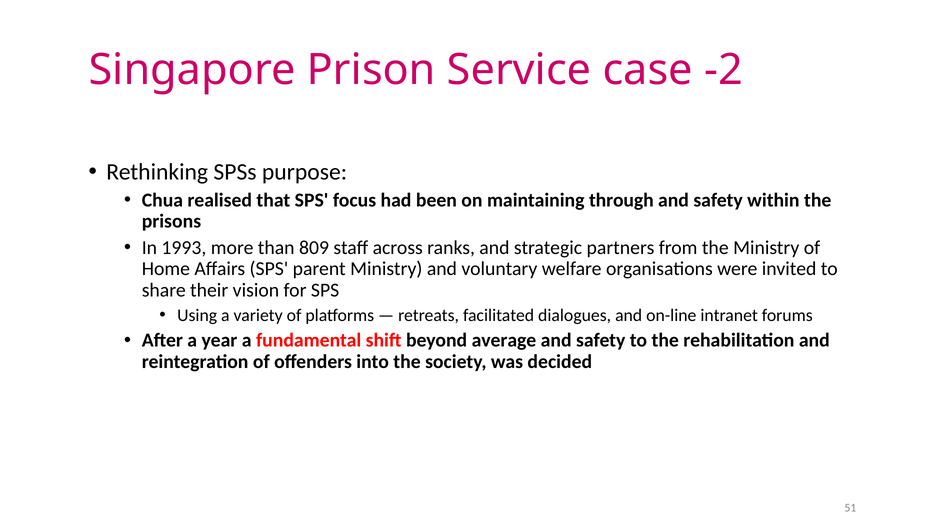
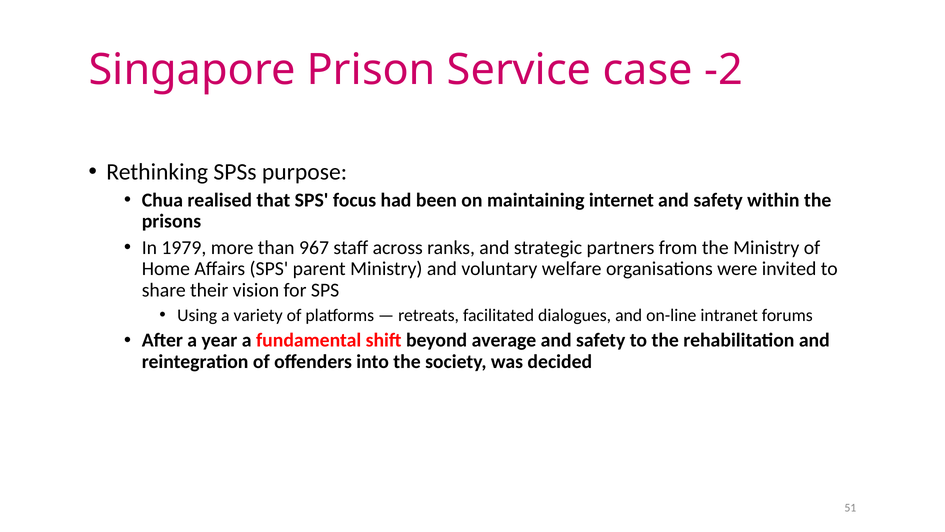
through: through -> internet (621, 200)
1993: 1993 -> 1979 (184, 247)
809: 809 -> 967 (314, 247)
